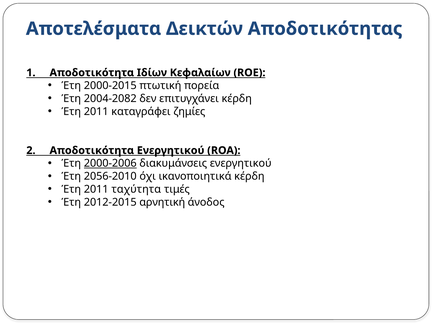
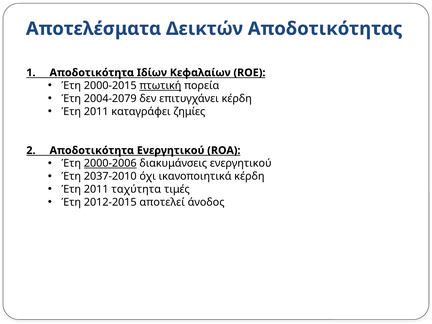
πτωτική underline: none -> present (160, 86)
2004-2082: 2004-2082 -> 2004-2079 (110, 99)
2056-2010: 2056-2010 -> 2037-2010 (110, 176)
αρνητική: αρνητική -> αποτελεί (162, 202)
